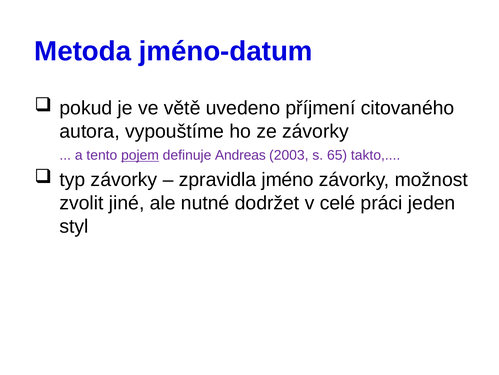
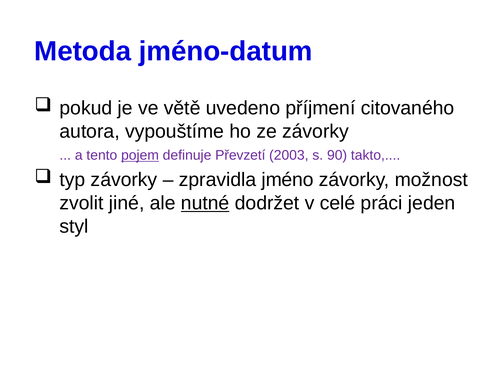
Andreas: Andreas -> Převzetí (240, 155)
65: 65 -> 90 (337, 155)
nutné underline: none -> present (205, 203)
